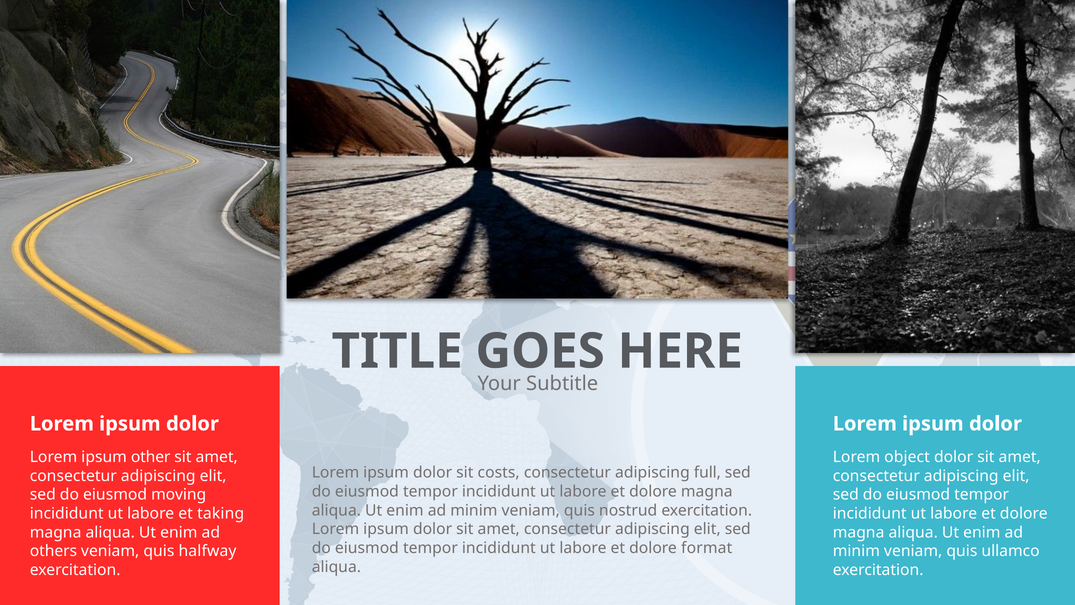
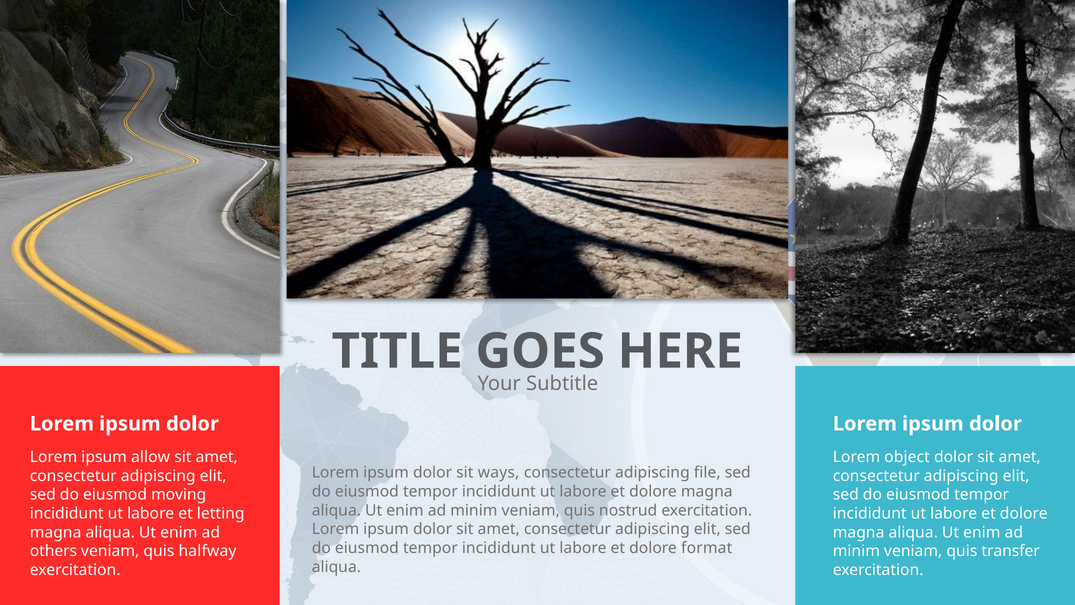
other: other -> allow (151, 457)
costs: costs -> ways (499, 473)
full: full -> file (707, 473)
taking: taking -> letting (221, 513)
ullamco: ullamco -> transfer (1011, 551)
